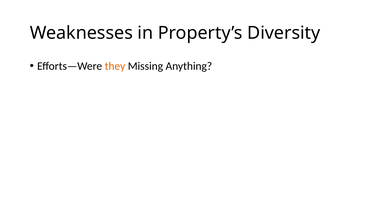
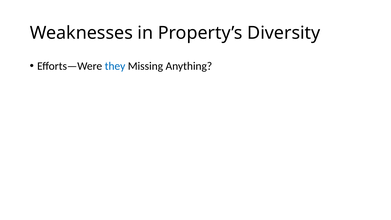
they colour: orange -> blue (115, 66)
